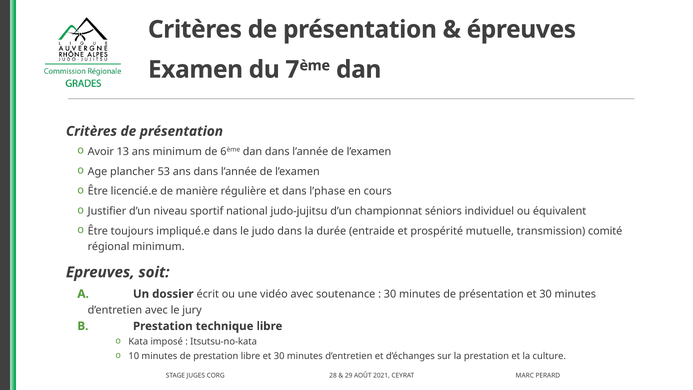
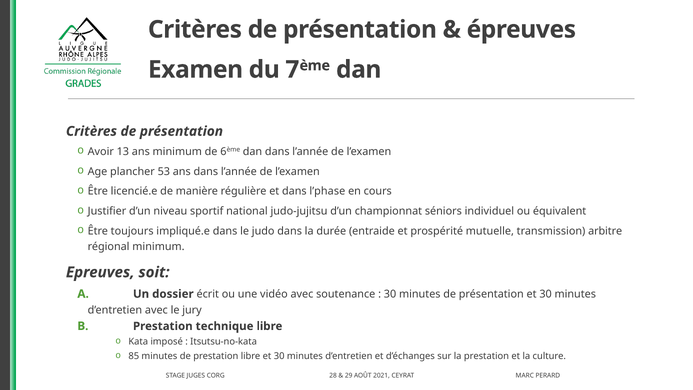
comité: comité -> arbitre (605, 231)
10: 10 -> 85 (134, 356)
